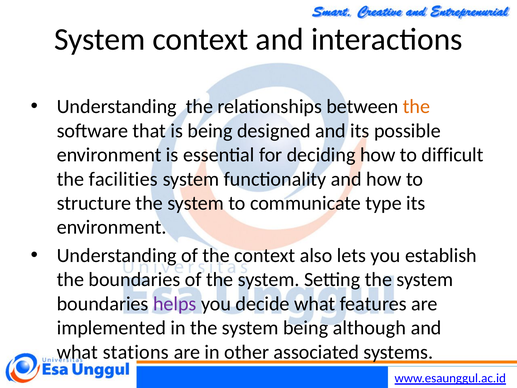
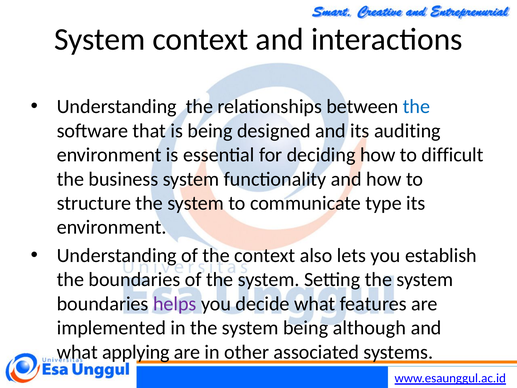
the colour: orange -> blue (416, 106)
possible: possible -> auditing (407, 131)
facilities: facilities -> business (123, 179)
stations: stations -> applying (136, 352)
